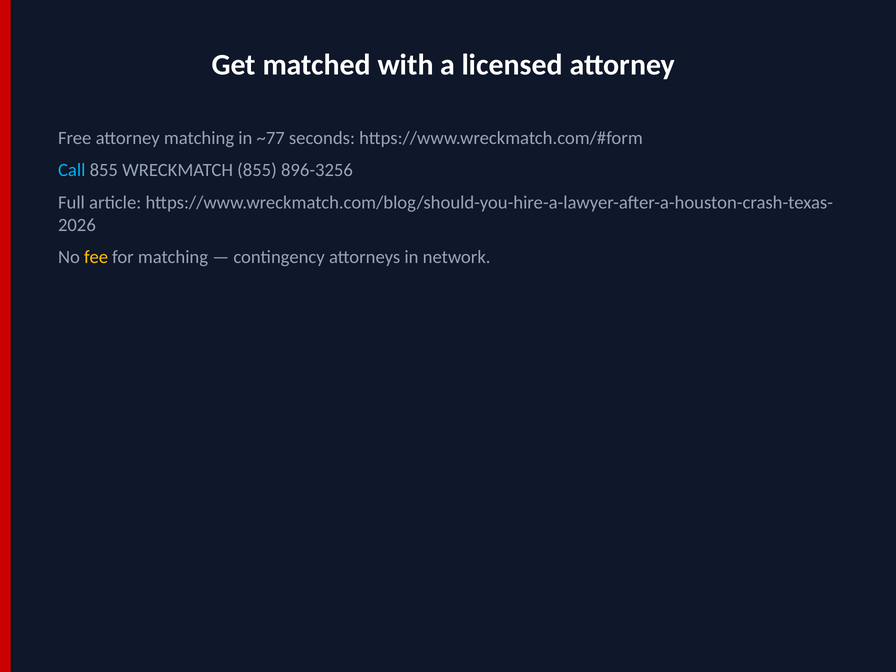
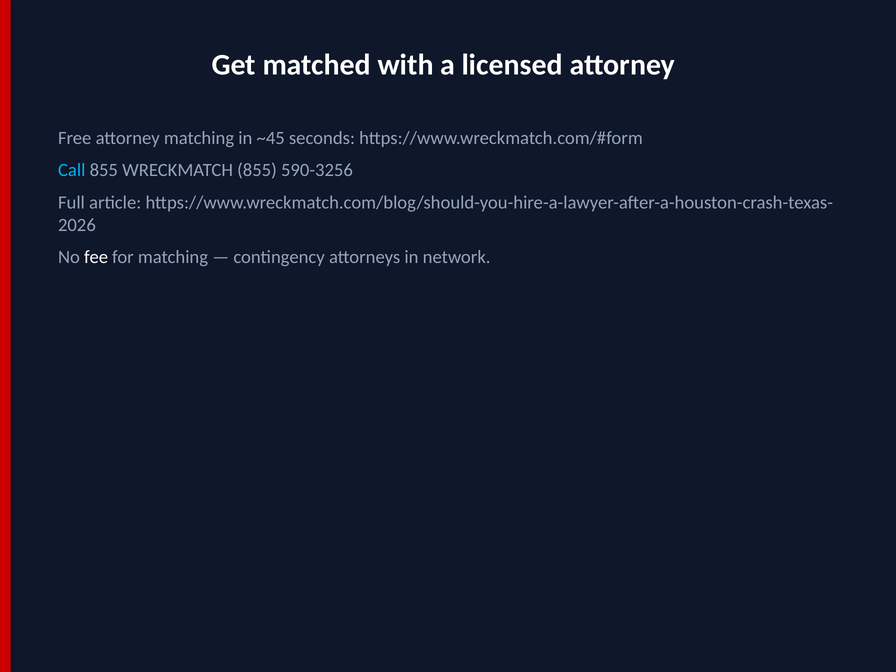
~77: ~77 -> ~45 (271, 138)
896-3256: 896-3256 -> 590-3256 (317, 170)
fee colour: yellow -> white (96, 257)
